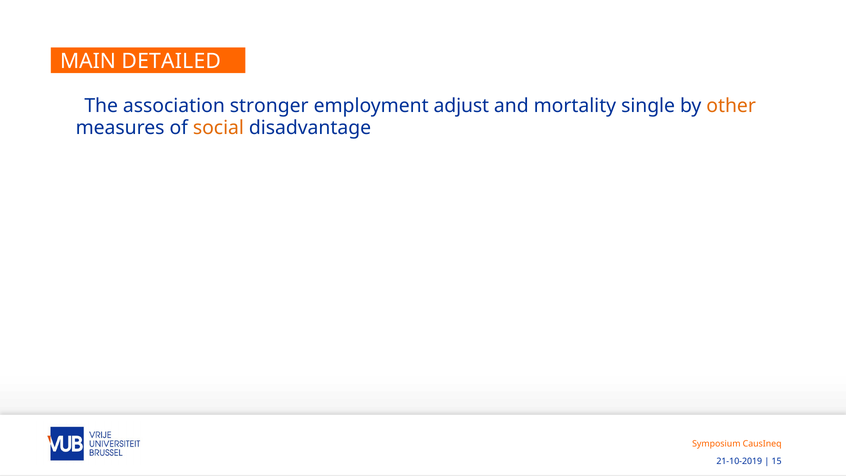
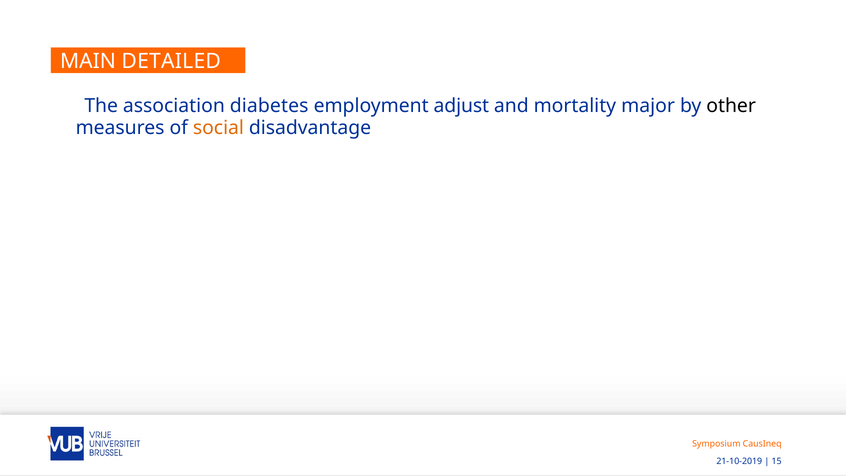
stronger: stronger -> diabetes (269, 106)
single: single -> major (648, 106)
other colour: orange -> black (731, 106)
